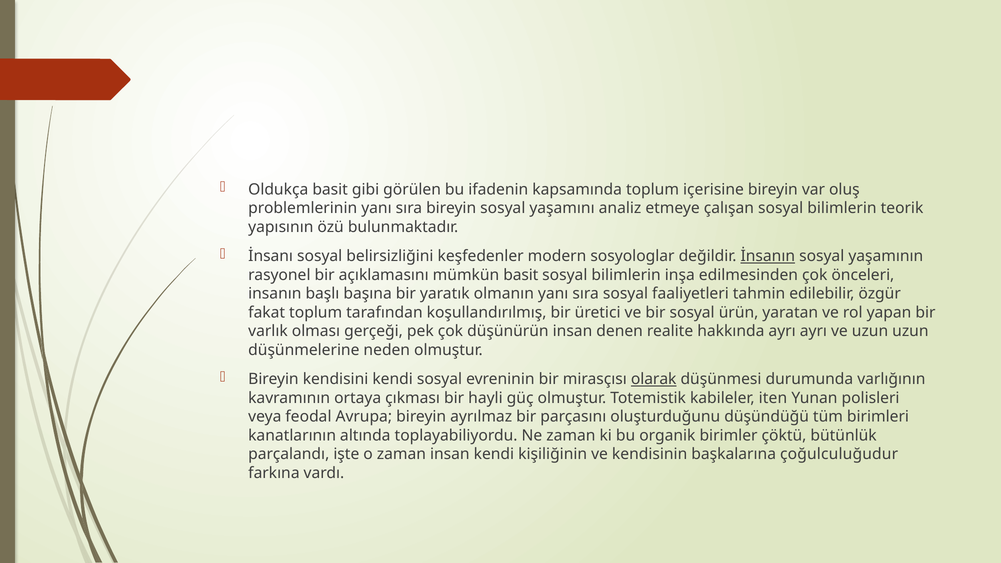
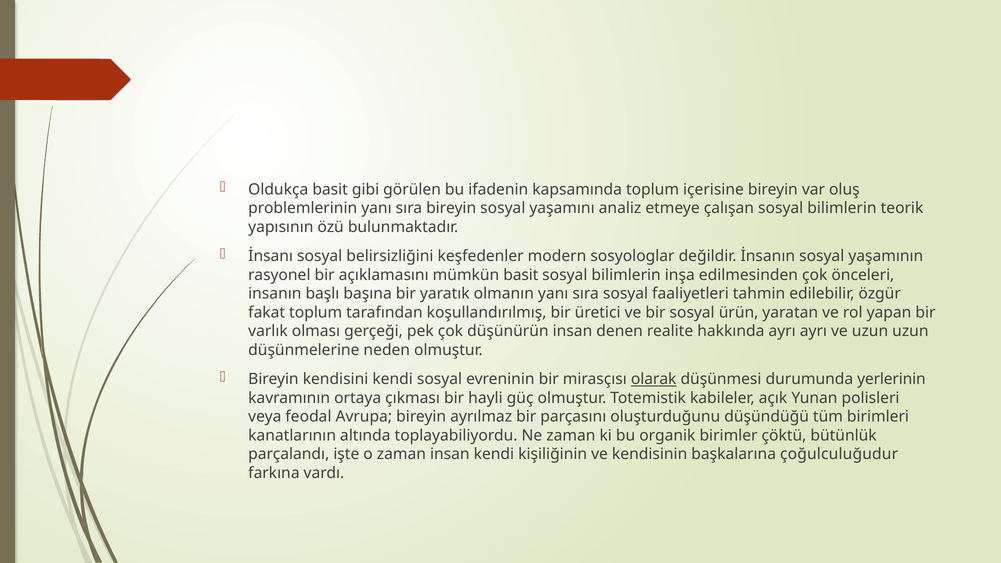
İnsanın underline: present -> none (768, 256)
varlığının: varlığının -> yerlerinin (891, 379)
iten: iten -> açık (773, 398)
